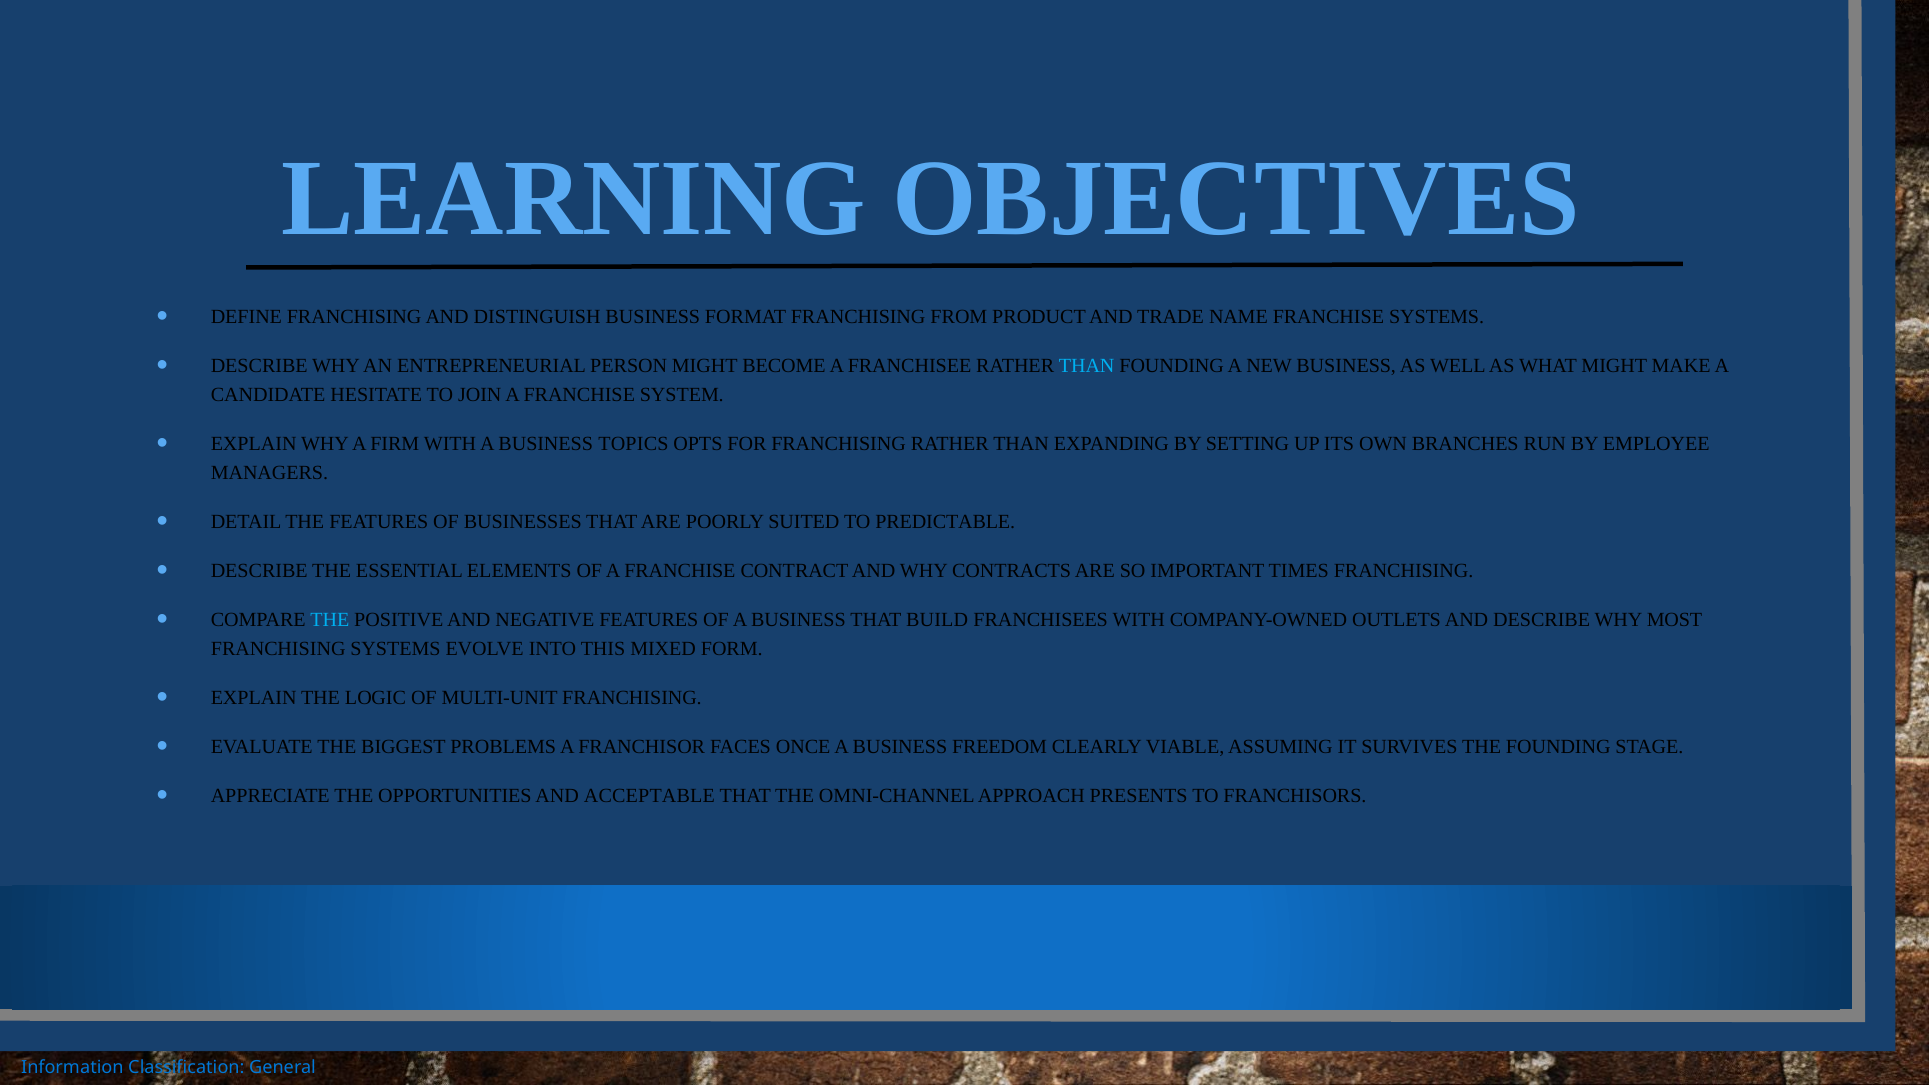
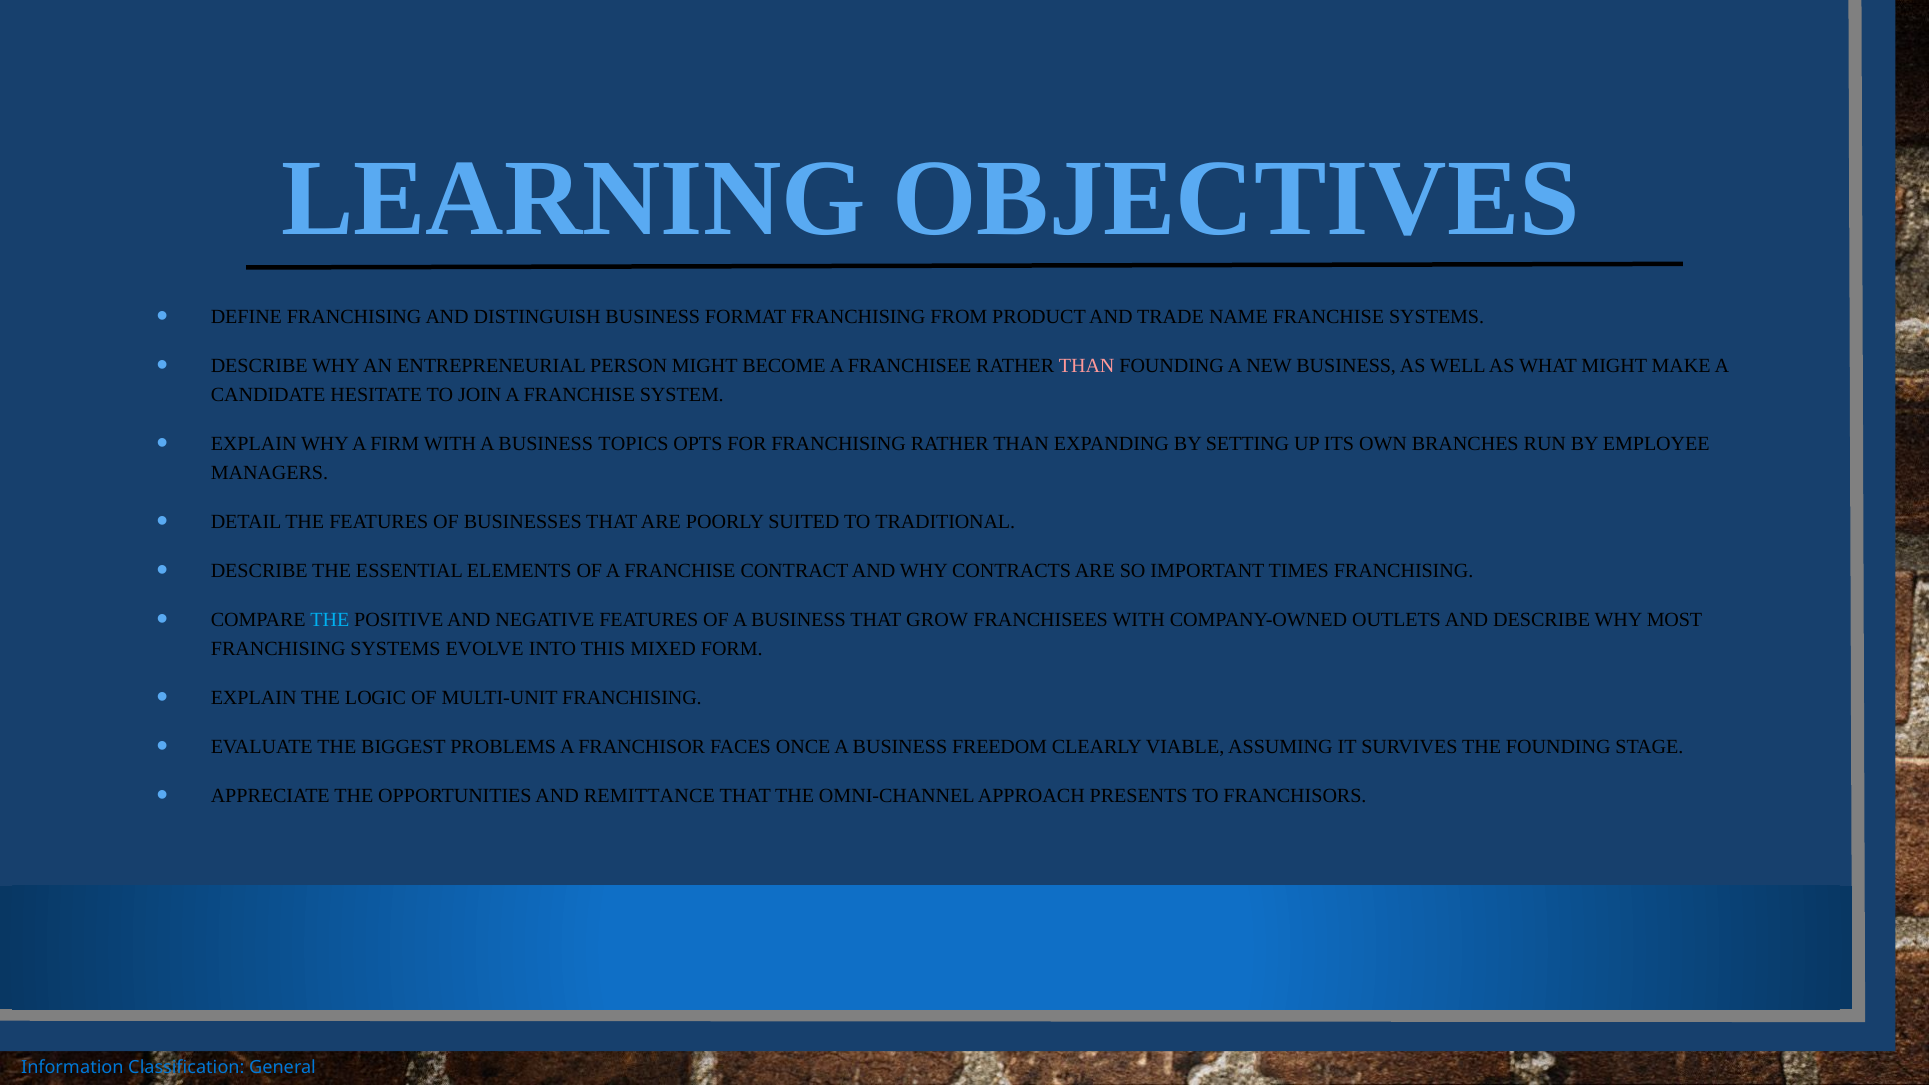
THAN colour: light blue -> pink (1087, 366)
PREDICTABLE: PREDICTABLE -> TRADITIONAL (945, 522)
BUILD: BUILD -> GROW (937, 620)
ACCEPTABLE: ACCEPTABLE -> REMITTANCE (649, 796)
